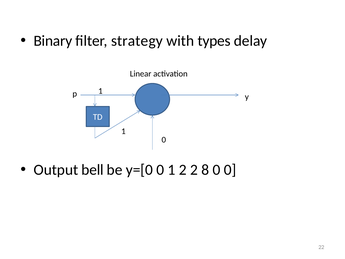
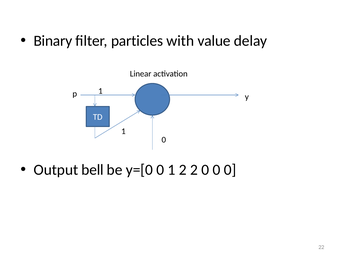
strategy: strategy -> particles (137, 41)
types: types -> value (214, 41)
2 8: 8 -> 0 (205, 170)
